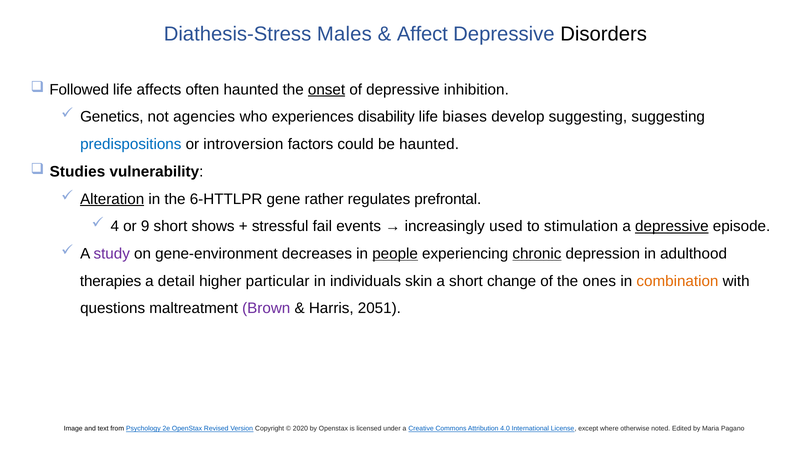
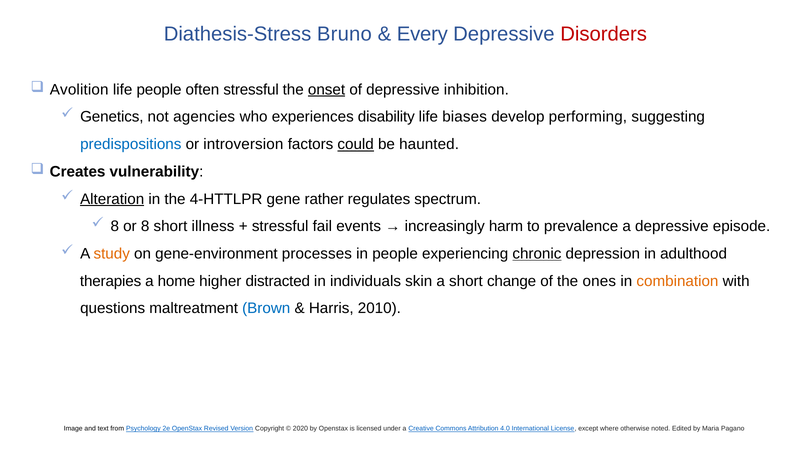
Males: Males -> Bruno (344, 34)
Affect: Affect -> Every (422, 34)
Disorders colour: black -> red (604, 34)
Followed: Followed -> Avolition (79, 90)
life affects: affects -> people (159, 90)
often haunted: haunted -> stressful (251, 90)
develop suggesting: suggesting -> performing (588, 117)
could underline: none -> present (356, 144)
Studies: Studies -> Creates (78, 172)
6-HTTLPR: 6-HTTLPR -> 4-HTTLPR (226, 199)
prefrontal: prefrontal -> spectrum (448, 199)
4: 4 -> 8 (115, 226)
or 9: 9 -> 8 (145, 226)
shows: shows -> illness (213, 226)
used: used -> harm (506, 226)
stimulation: stimulation -> prevalence (581, 226)
depressive underline: present -> none (672, 226)
study colour: purple -> orange (112, 254)
decreases: decreases -> processes (317, 254)
people underline: present -> none (395, 254)
detail: detail -> home (176, 281)
particular: particular -> distracted (278, 281)
Brown colour: purple -> blue (266, 309)
2051: 2051 -> 2010 (379, 309)
